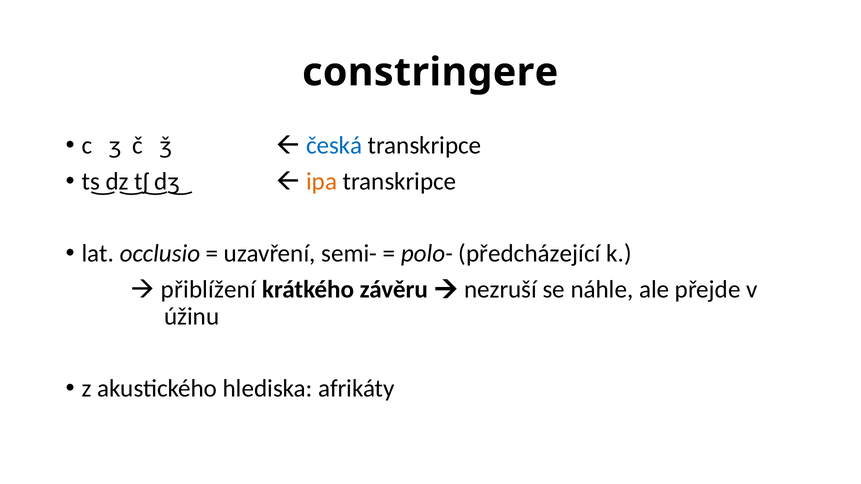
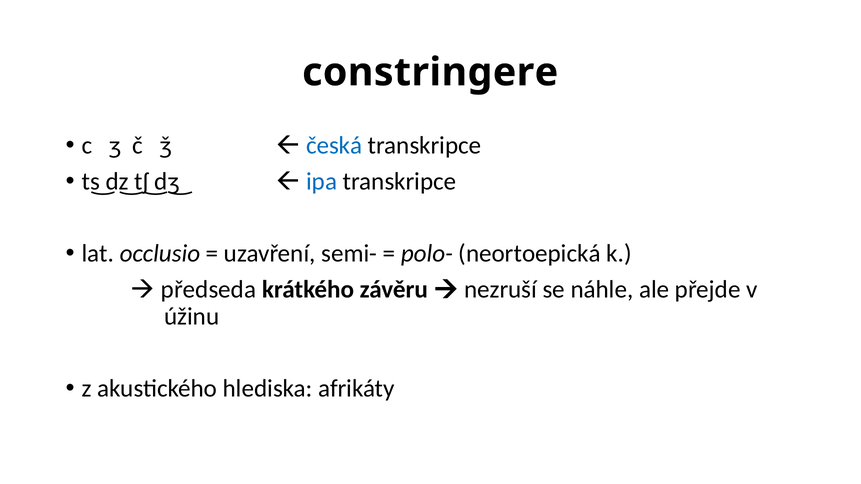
ipa colour: orange -> blue (322, 182)
předcházející: předcházející -> neortoepická (530, 254)
přiblížení: přiblížení -> předseda (209, 290)
